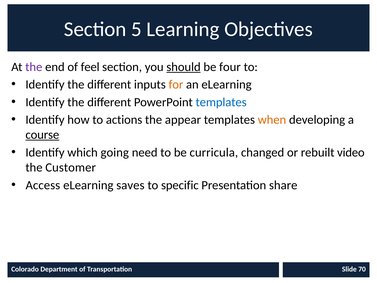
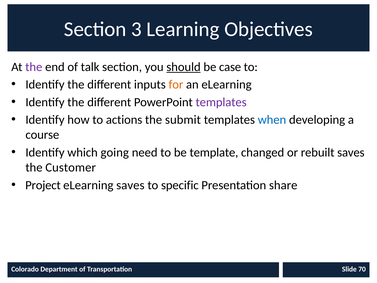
5: 5 -> 3 (136, 29)
feel: feel -> talk (90, 67)
four: four -> case (230, 67)
templates colour: blue -> purple (221, 102)
appear: appear -> submit (183, 120)
when colour: orange -> blue (272, 120)
course underline: present -> none (42, 135)
curricula: curricula -> template (214, 152)
rebuilt video: video -> saves (351, 152)
Access: Access -> Project (43, 185)
